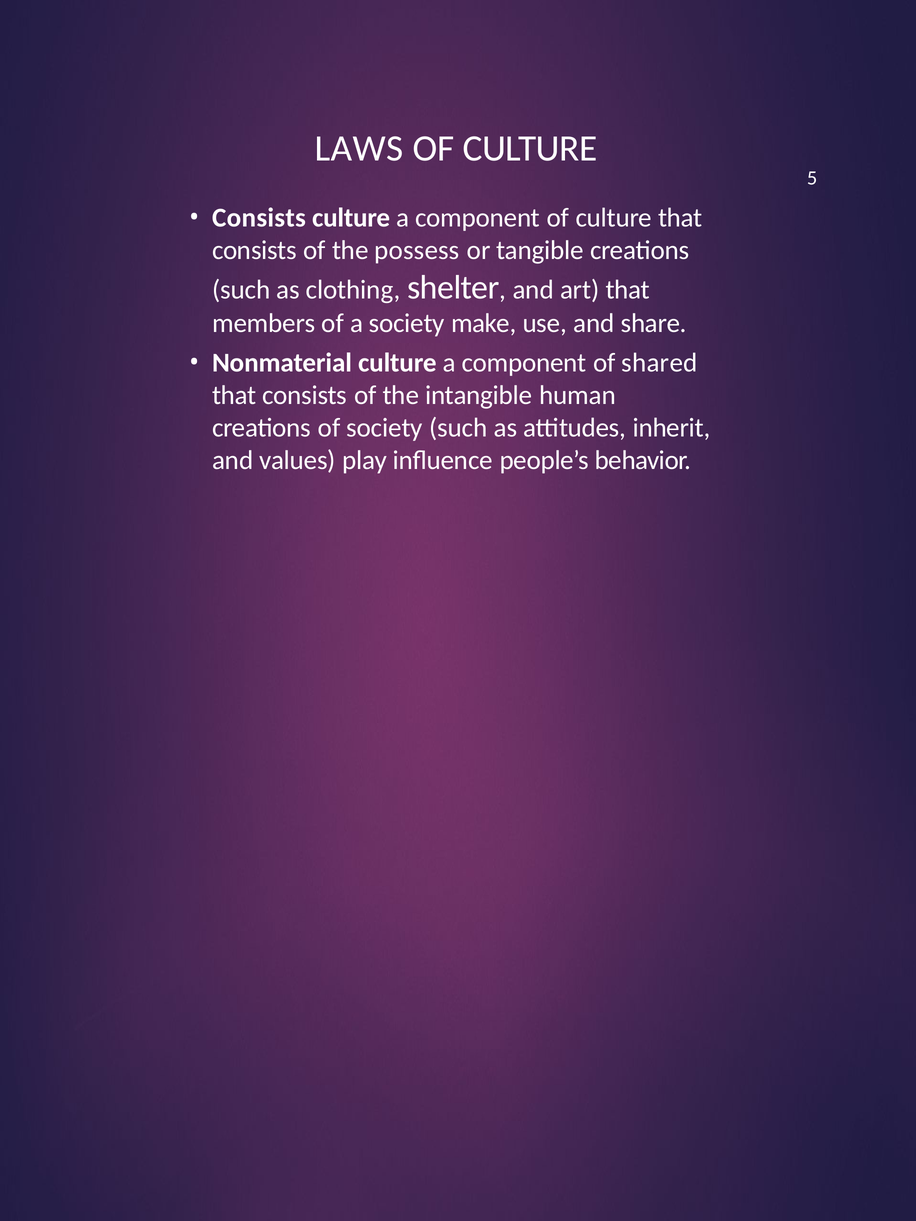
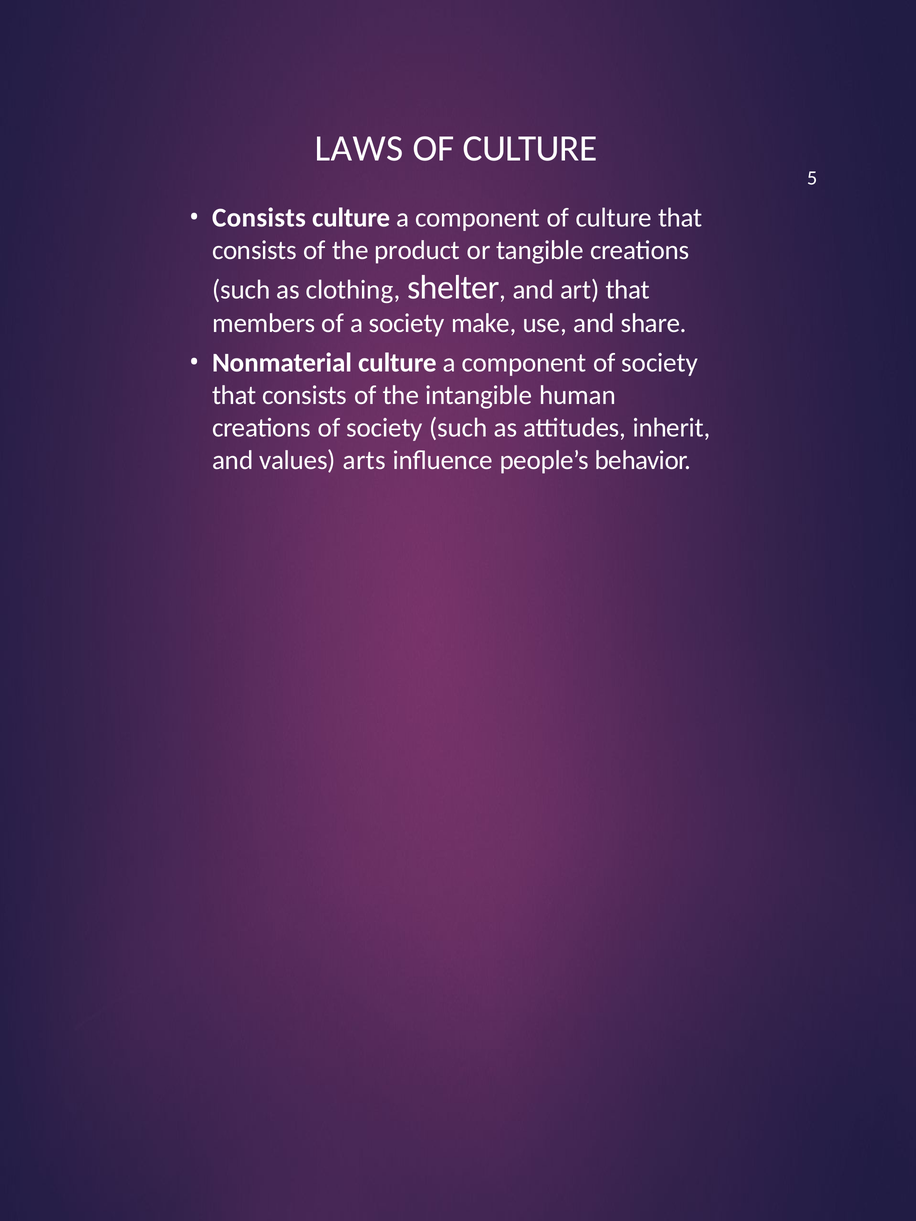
possess: possess -> product (417, 250)
component of shared: shared -> society (660, 363)
play: play -> arts (364, 460)
